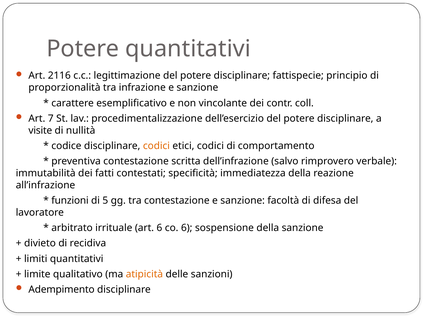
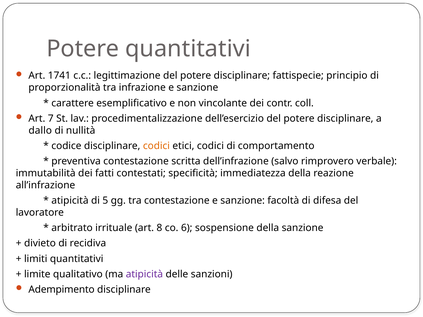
2116: 2116 -> 1741 (59, 76)
visite: visite -> dallo (40, 131)
funzioni: funzioni -> atipicità (70, 201)
art 6: 6 -> 8 (159, 228)
atipicità colour: orange -> purple (144, 274)
